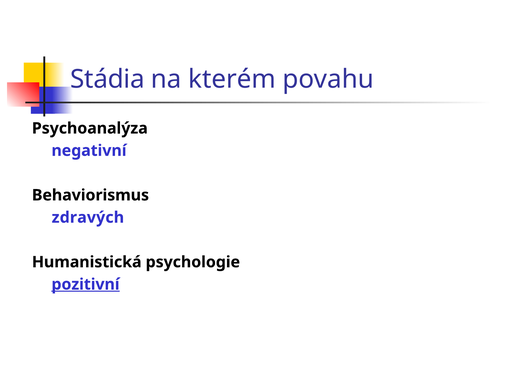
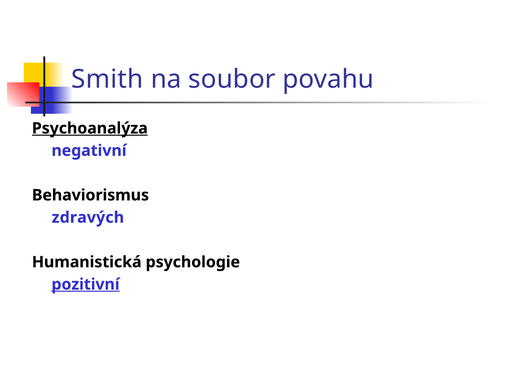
Stádia: Stádia -> Smith (107, 79)
kterém: kterém -> soubor (232, 79)
Psychoanalýza underline: none -> present (90, 128)
